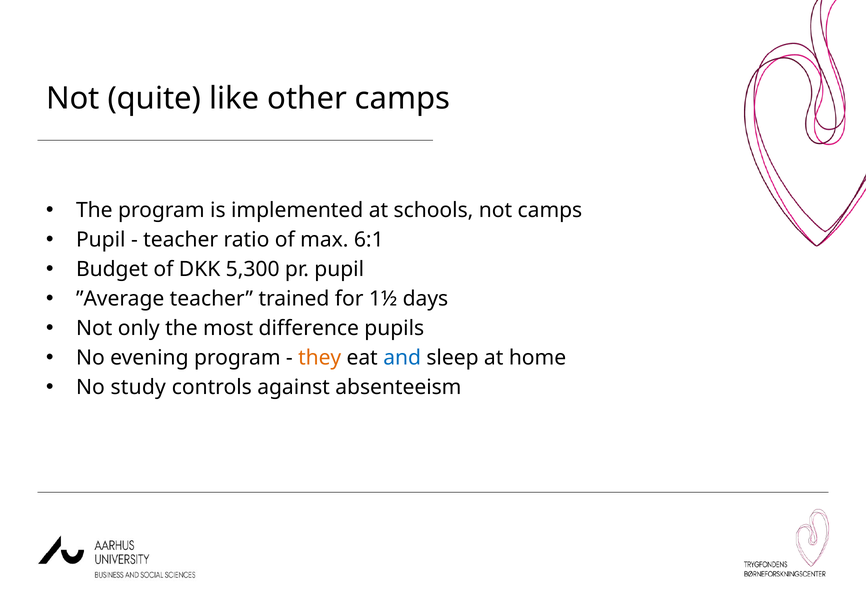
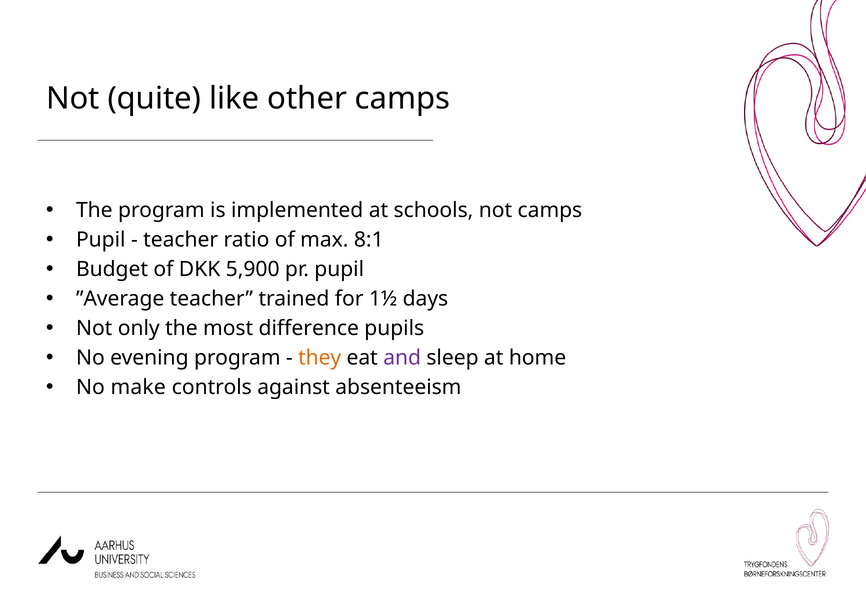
6:1: 6:1 -> 8:1 (369, 240)
5,300: 5,300 -> 5,900 (253, 270)
and colour: blue -> purple (402, 358)
study: study -> make (138, 388)
